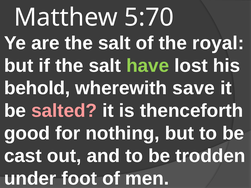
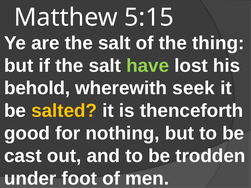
5:70: 5:70 -> 5:15 (149, 17)
royal: royal -> thing (218, 43)
save: save -> seek (194, 88)
salted colour: pink -> yellow (64, 111)
